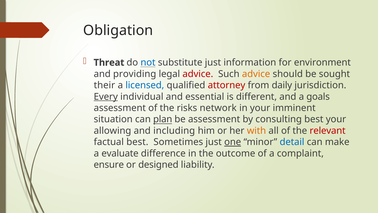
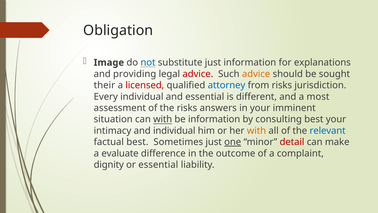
Threat: Threat -> Image (109, 62)
environment: environment -> explanations (322, 62)
licensed colour: blue -> red (145, 85)
attorney colour: red -> blue (227, 85)
from daily: daily -> risks (282, 85)
Every underline: present -> none (106, 96)
goals: goals -> most (318, 96)
network: network -> answers (218, 108)
can plan: plan -> with (163, 119)
be assessment: assessment -> information (214, 119)
allowing: allowing -> intimacy (113, 130)
and including: including -> individual (174, 130)
relevant colour: red -> blue (328, 130)
detail colour: blue -> red (292, 142)
ensure: ensure -> dignity (109, 165)
or designed: designed -> essential (158, 165)
